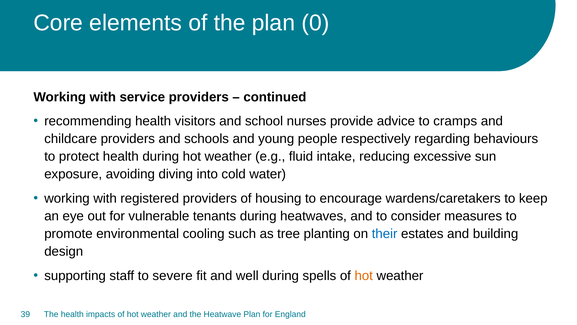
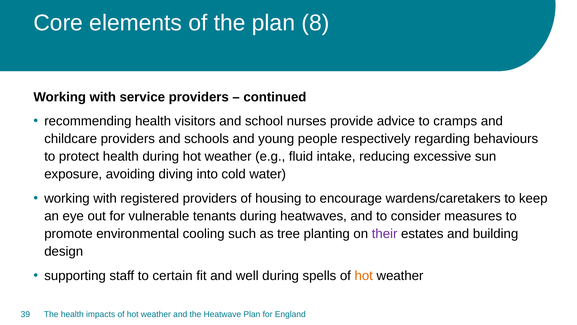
0: 0 -> 8 (315, 23)
their colour: blue -> purple (385, 234)
severe: severe -> certain (173, 275)
